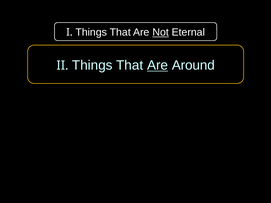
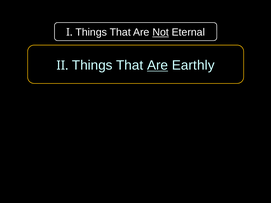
Around: Around -> Earthly (193, 65)
